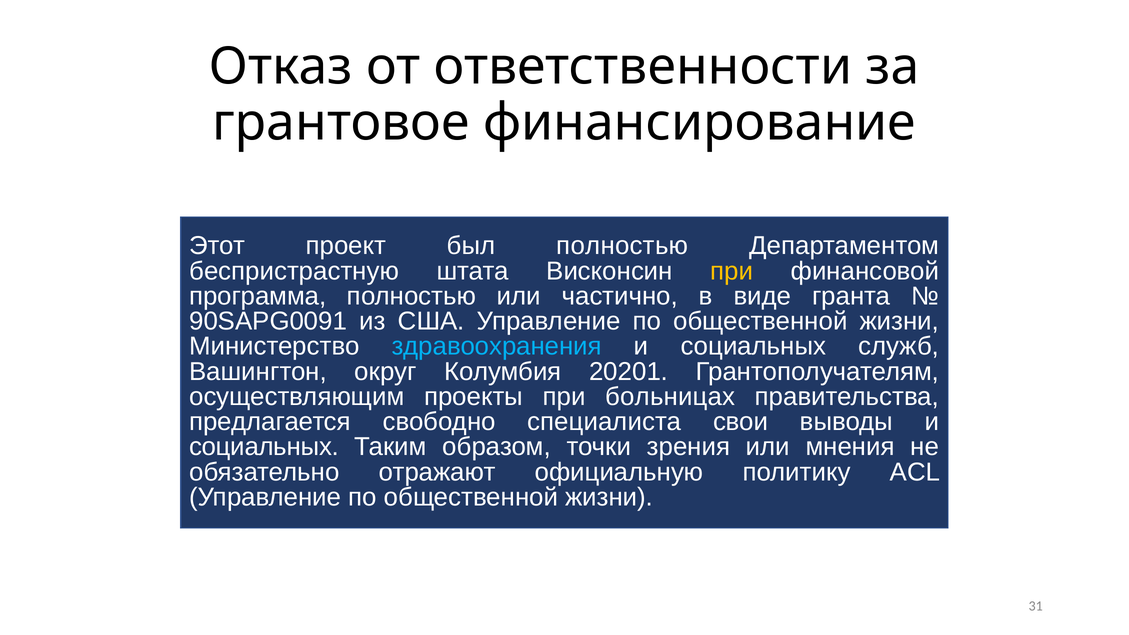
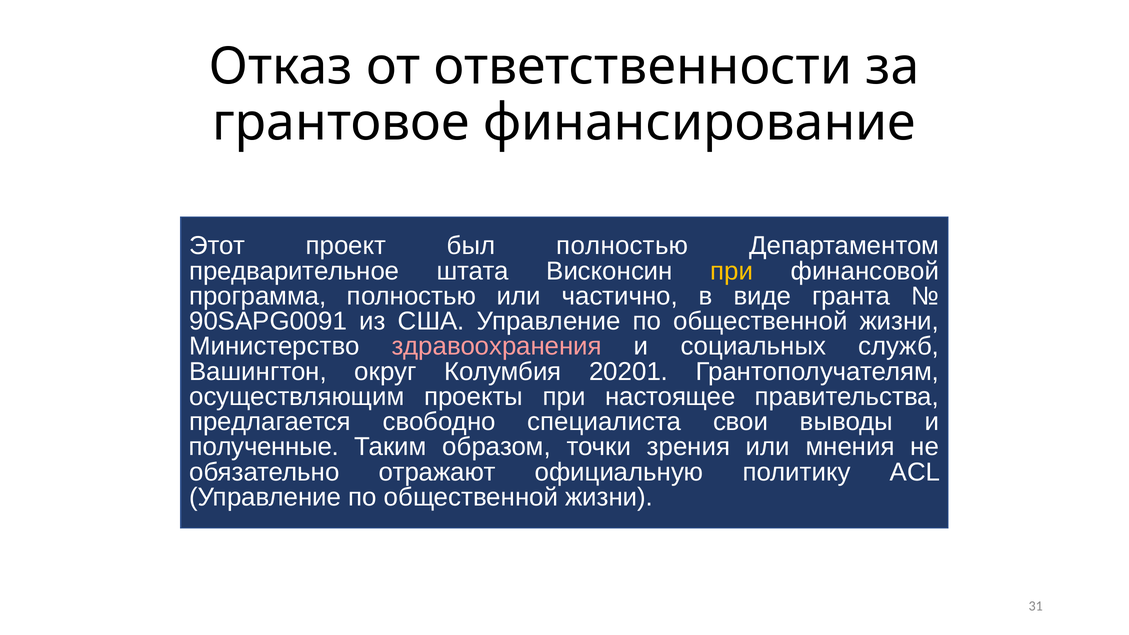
беспристрастную: беспристрастную -> предварительное (294, 271)
здравоохранения colour: light blue -> pink (497, 346)
больницах: больницах -> настоящее (670, 397)
социальных: социальных -> полученные (264, 447)
